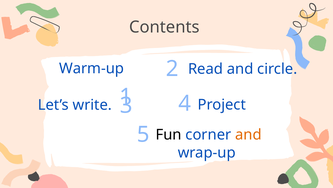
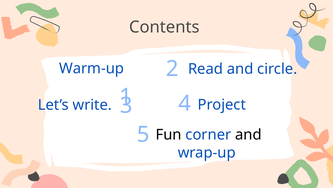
and colour: orange -> black (248, 134)
